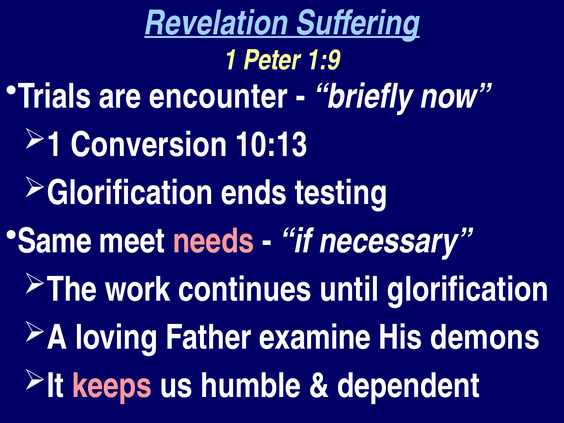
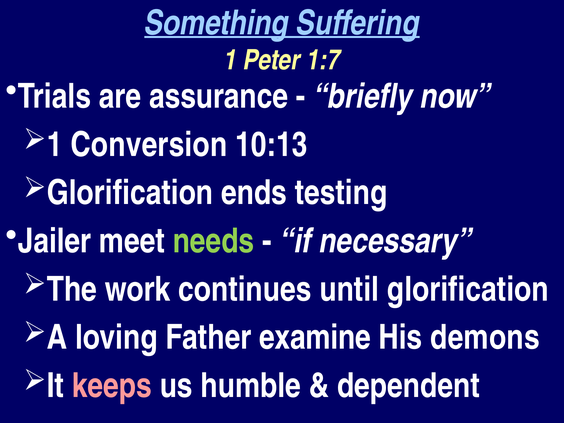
Revelation: Revelation -> Something (216, 23)
1:9: 1:9 -> 1:7 (323, 60)
encounter: encounter -> assurance (219, 96)
Same: Same -> Jailer (54, 241)
needs colour: pink -> light green (214, 241)
